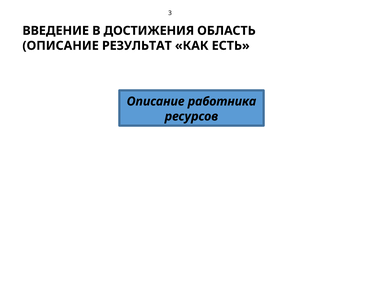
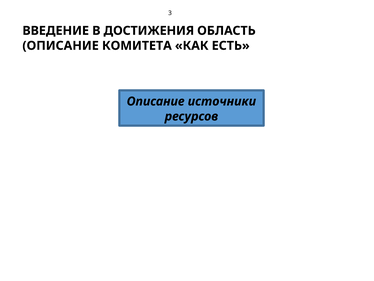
РЕЗУЛЬТАТ: РЕЗУЛЬТАТ -> КОМИТЕТА (137, 46)
работника: работника -> источники (222, 101)
